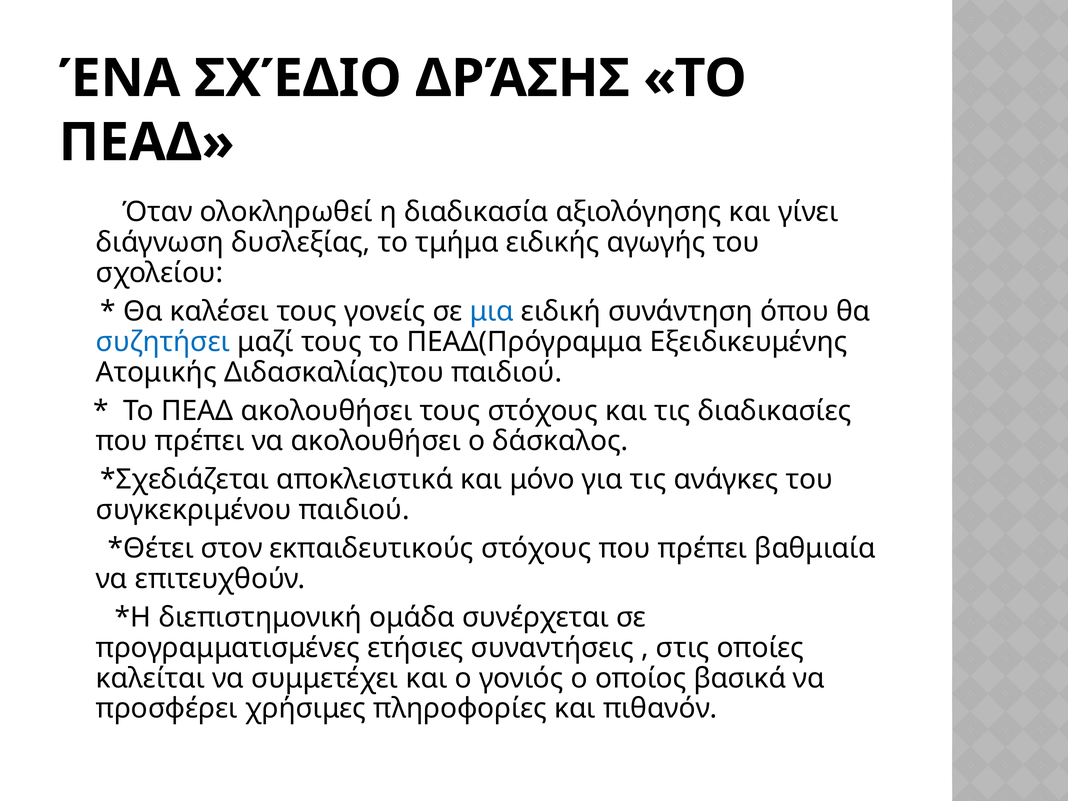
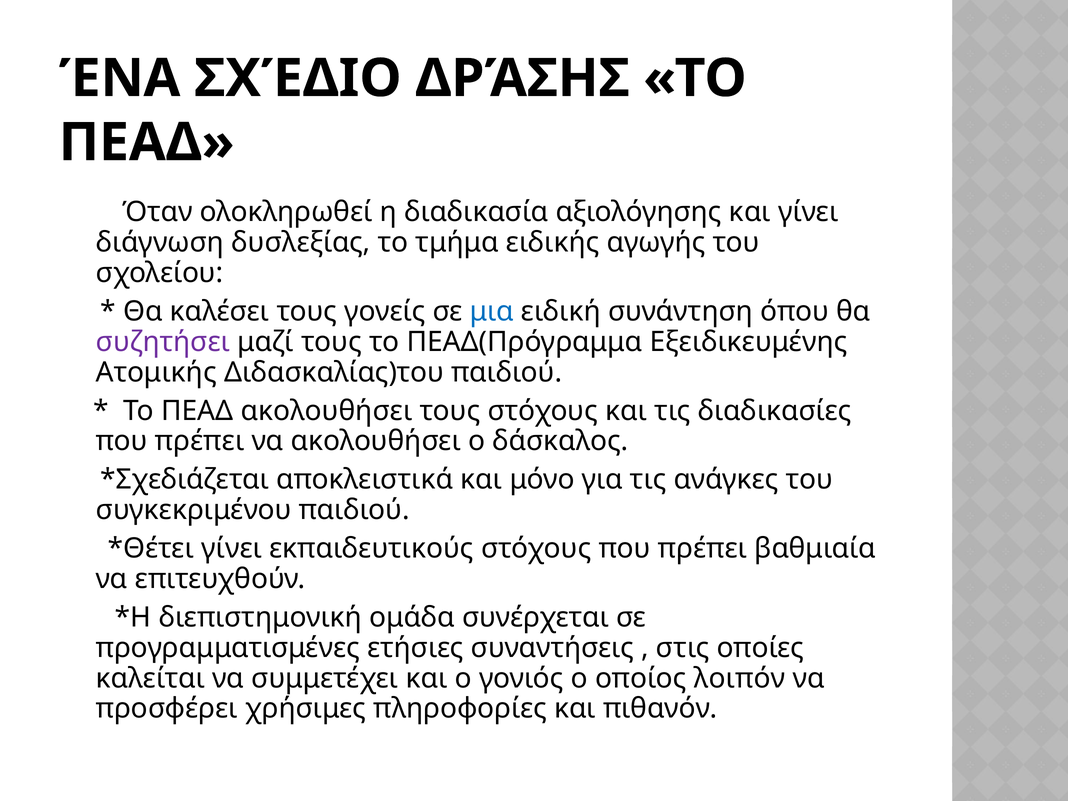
συζητήσει colour: blue -> purple (163, 342)
στον: στον -> γίνει (232, 549)
βασικά: βασικά -> λοιπόν (740, 678)
